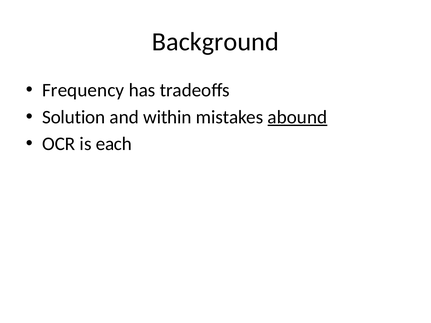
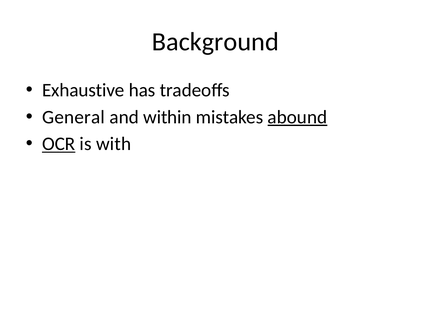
Frequency: Frequency -> Exhaustive (83, 90)
Solution: Solution -> General (74, 117)
OCR underline: none -> present (59, 144)
each: each -> with (114, 144)
